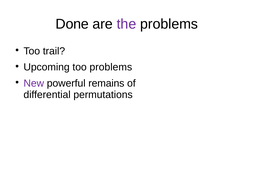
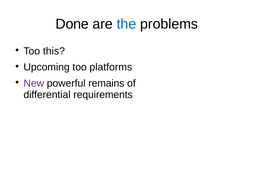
the colour: purple -> blue (126, 24)
trail: trail -> this (54, 51)
too problems: problems -> platforms (111, 67)
permutations: permutations -> requirements (103, 94)
